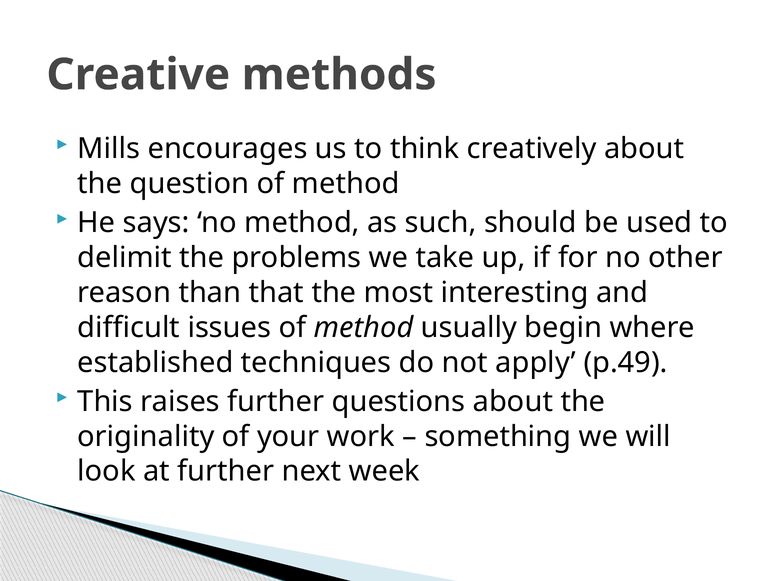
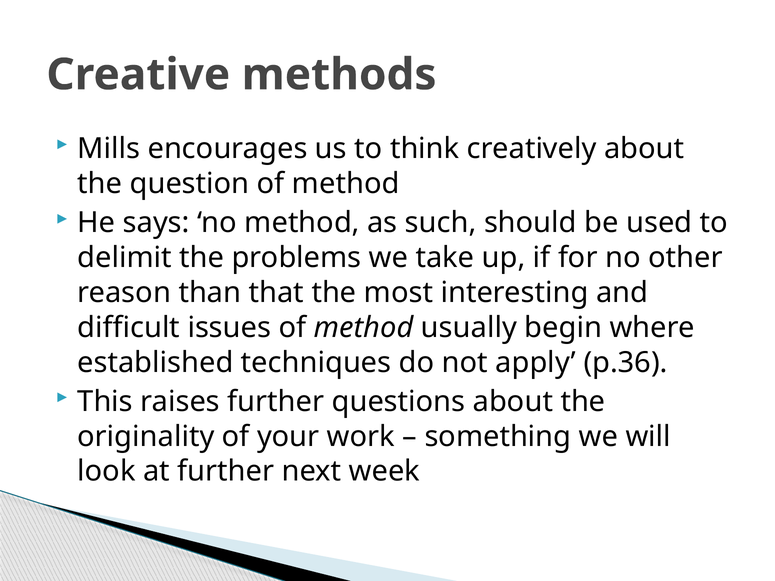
p.49: p.49 -> p.36 (626, 363)
